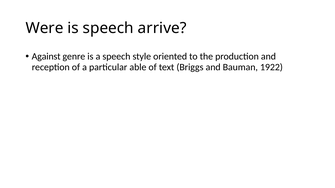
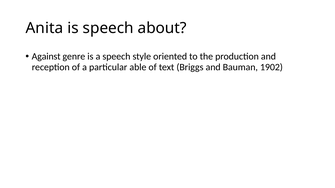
Were: Were -> Anita (44, 28)
arrive: arrive -> about (162, 28)
1922: 1922 -> 1902 (271, 67)
